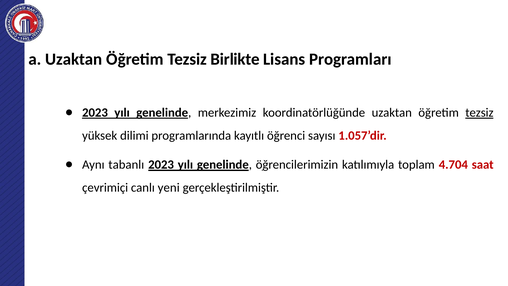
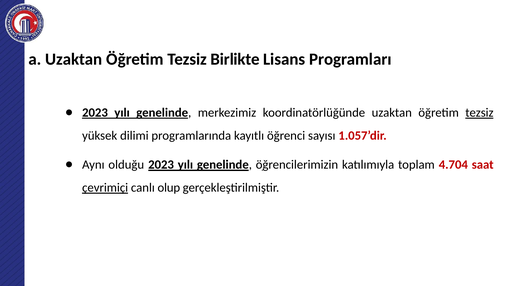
tabanlı: tabanlı -> olduğu (126, 165)
çevrimiçi underline: none -> present (105, 188)
yeni: yeni -> olup (169, 188)
